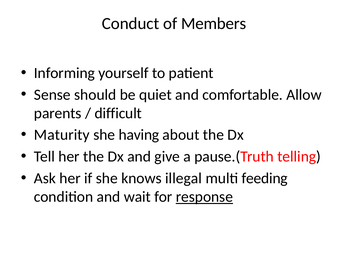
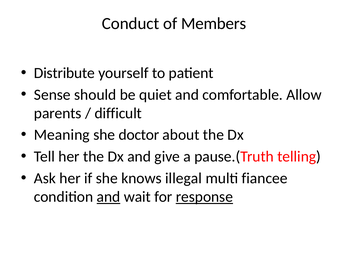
Informing: Informing -> Distribute (64, 73)
Maturity: Maturity -> Meaning (62, 135)
having: having -> doctor (139, 135)
feeding: feeding -> fiancee (265, 178)
and underline: none -> present (109, 197)
